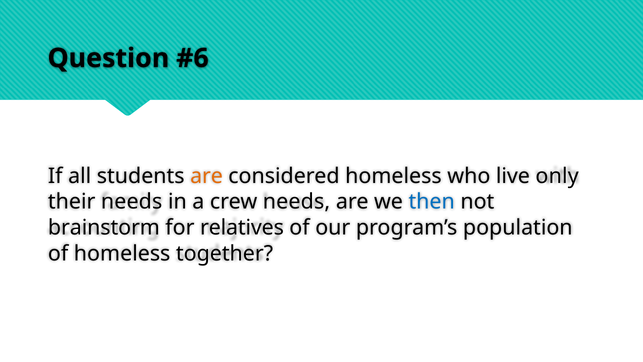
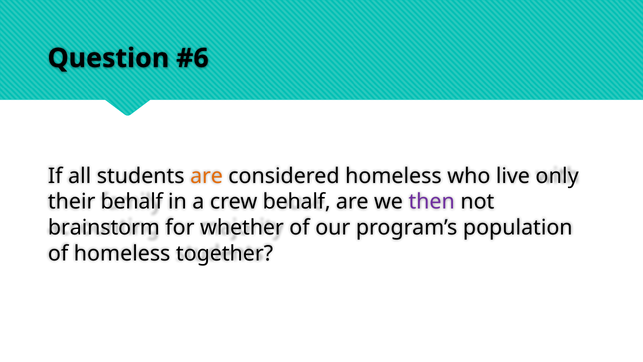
their needs: needs -> behalf (132, 202)
crew needs: needs -> behalf (297, 202)
then colour: blue -> purple (432, 202)
relatives: relatives -> whether (242, 227)
